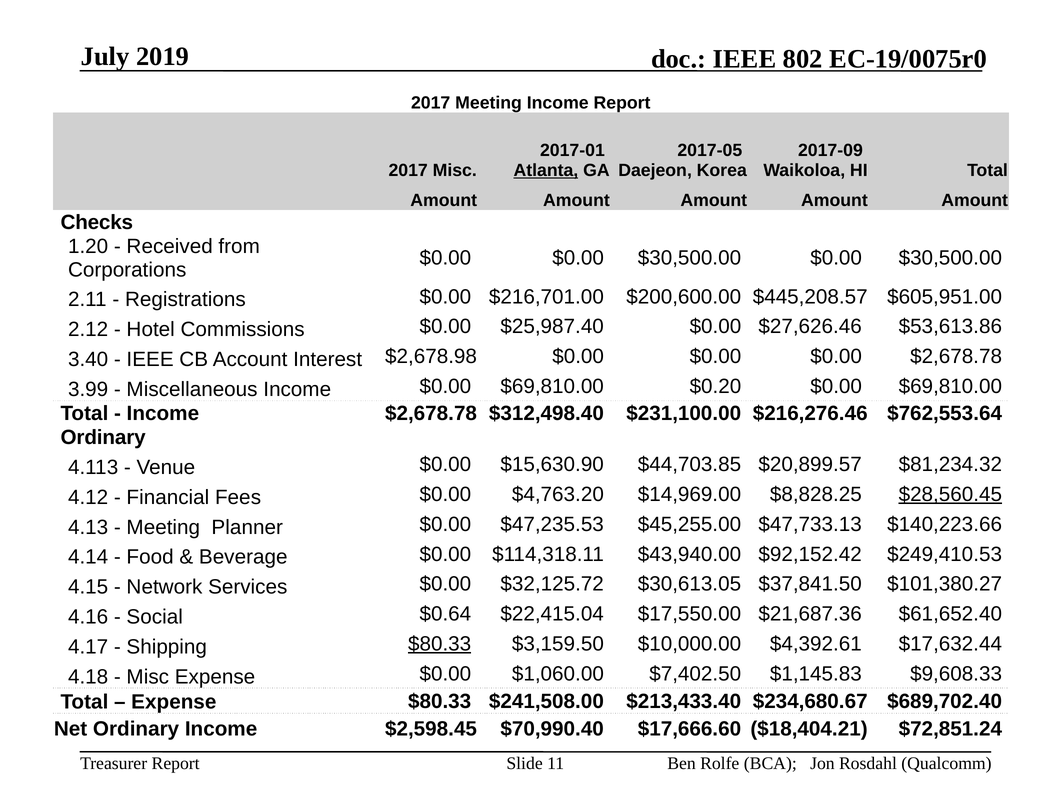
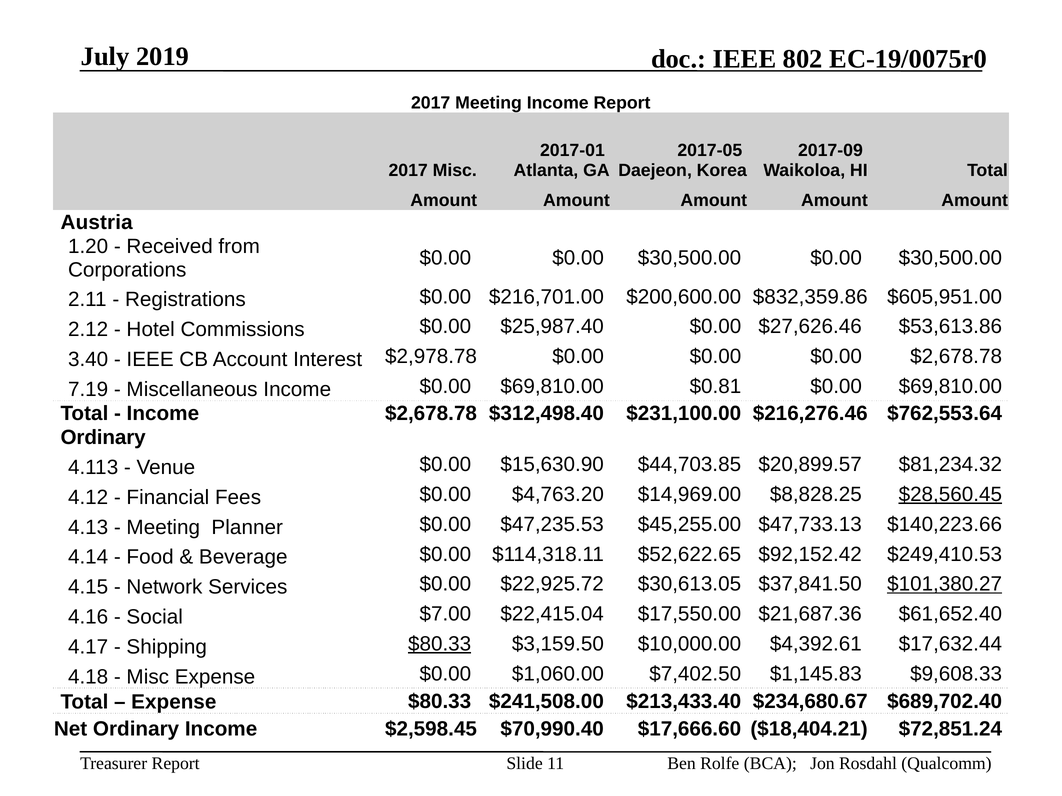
Atlanta underline: present -> none (546, 170)
Checks: Checks -> Austria (97, 223)
$445,208.57: $445,208.57 -> $832,359.86 (810, 297)
$2,678.98: $2,678.98 -> $2,978.78 (431, 357)
3.99: 3.99 -> 7.19 (88, 390)
$0.20: $0.20 -> $0.81 (715, 387)
$43,940.00: $43,940.00 -> $52,622.65 (689, 555)
$32,125.72: $32,125.72 -> $22,925.72 (552, 584)
$101,380.27 underline: none -> present (945, 584)
$0.64: $0.64 -> $7.00 (445, 614)
